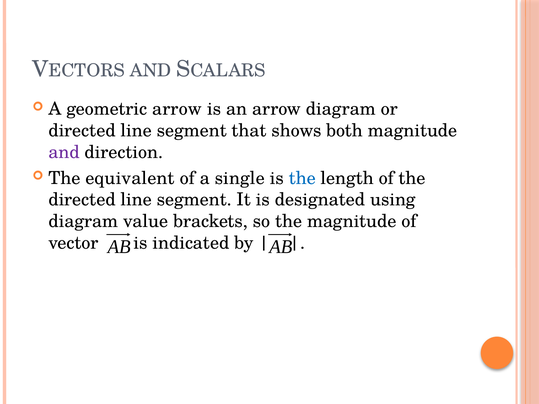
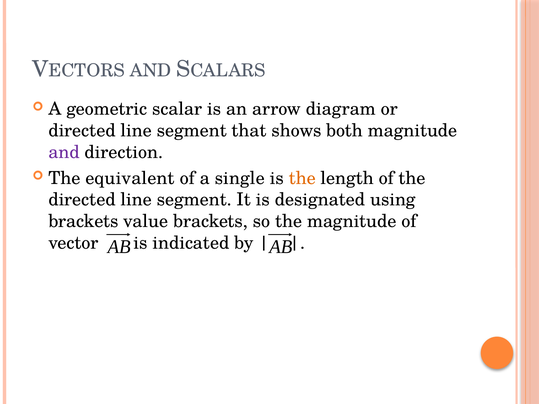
geometric arrow: arrow -> scalar (177, 109)
the colour: blue -> orange (302, 178)
diagram: diagram -> brackets (83, 221)
